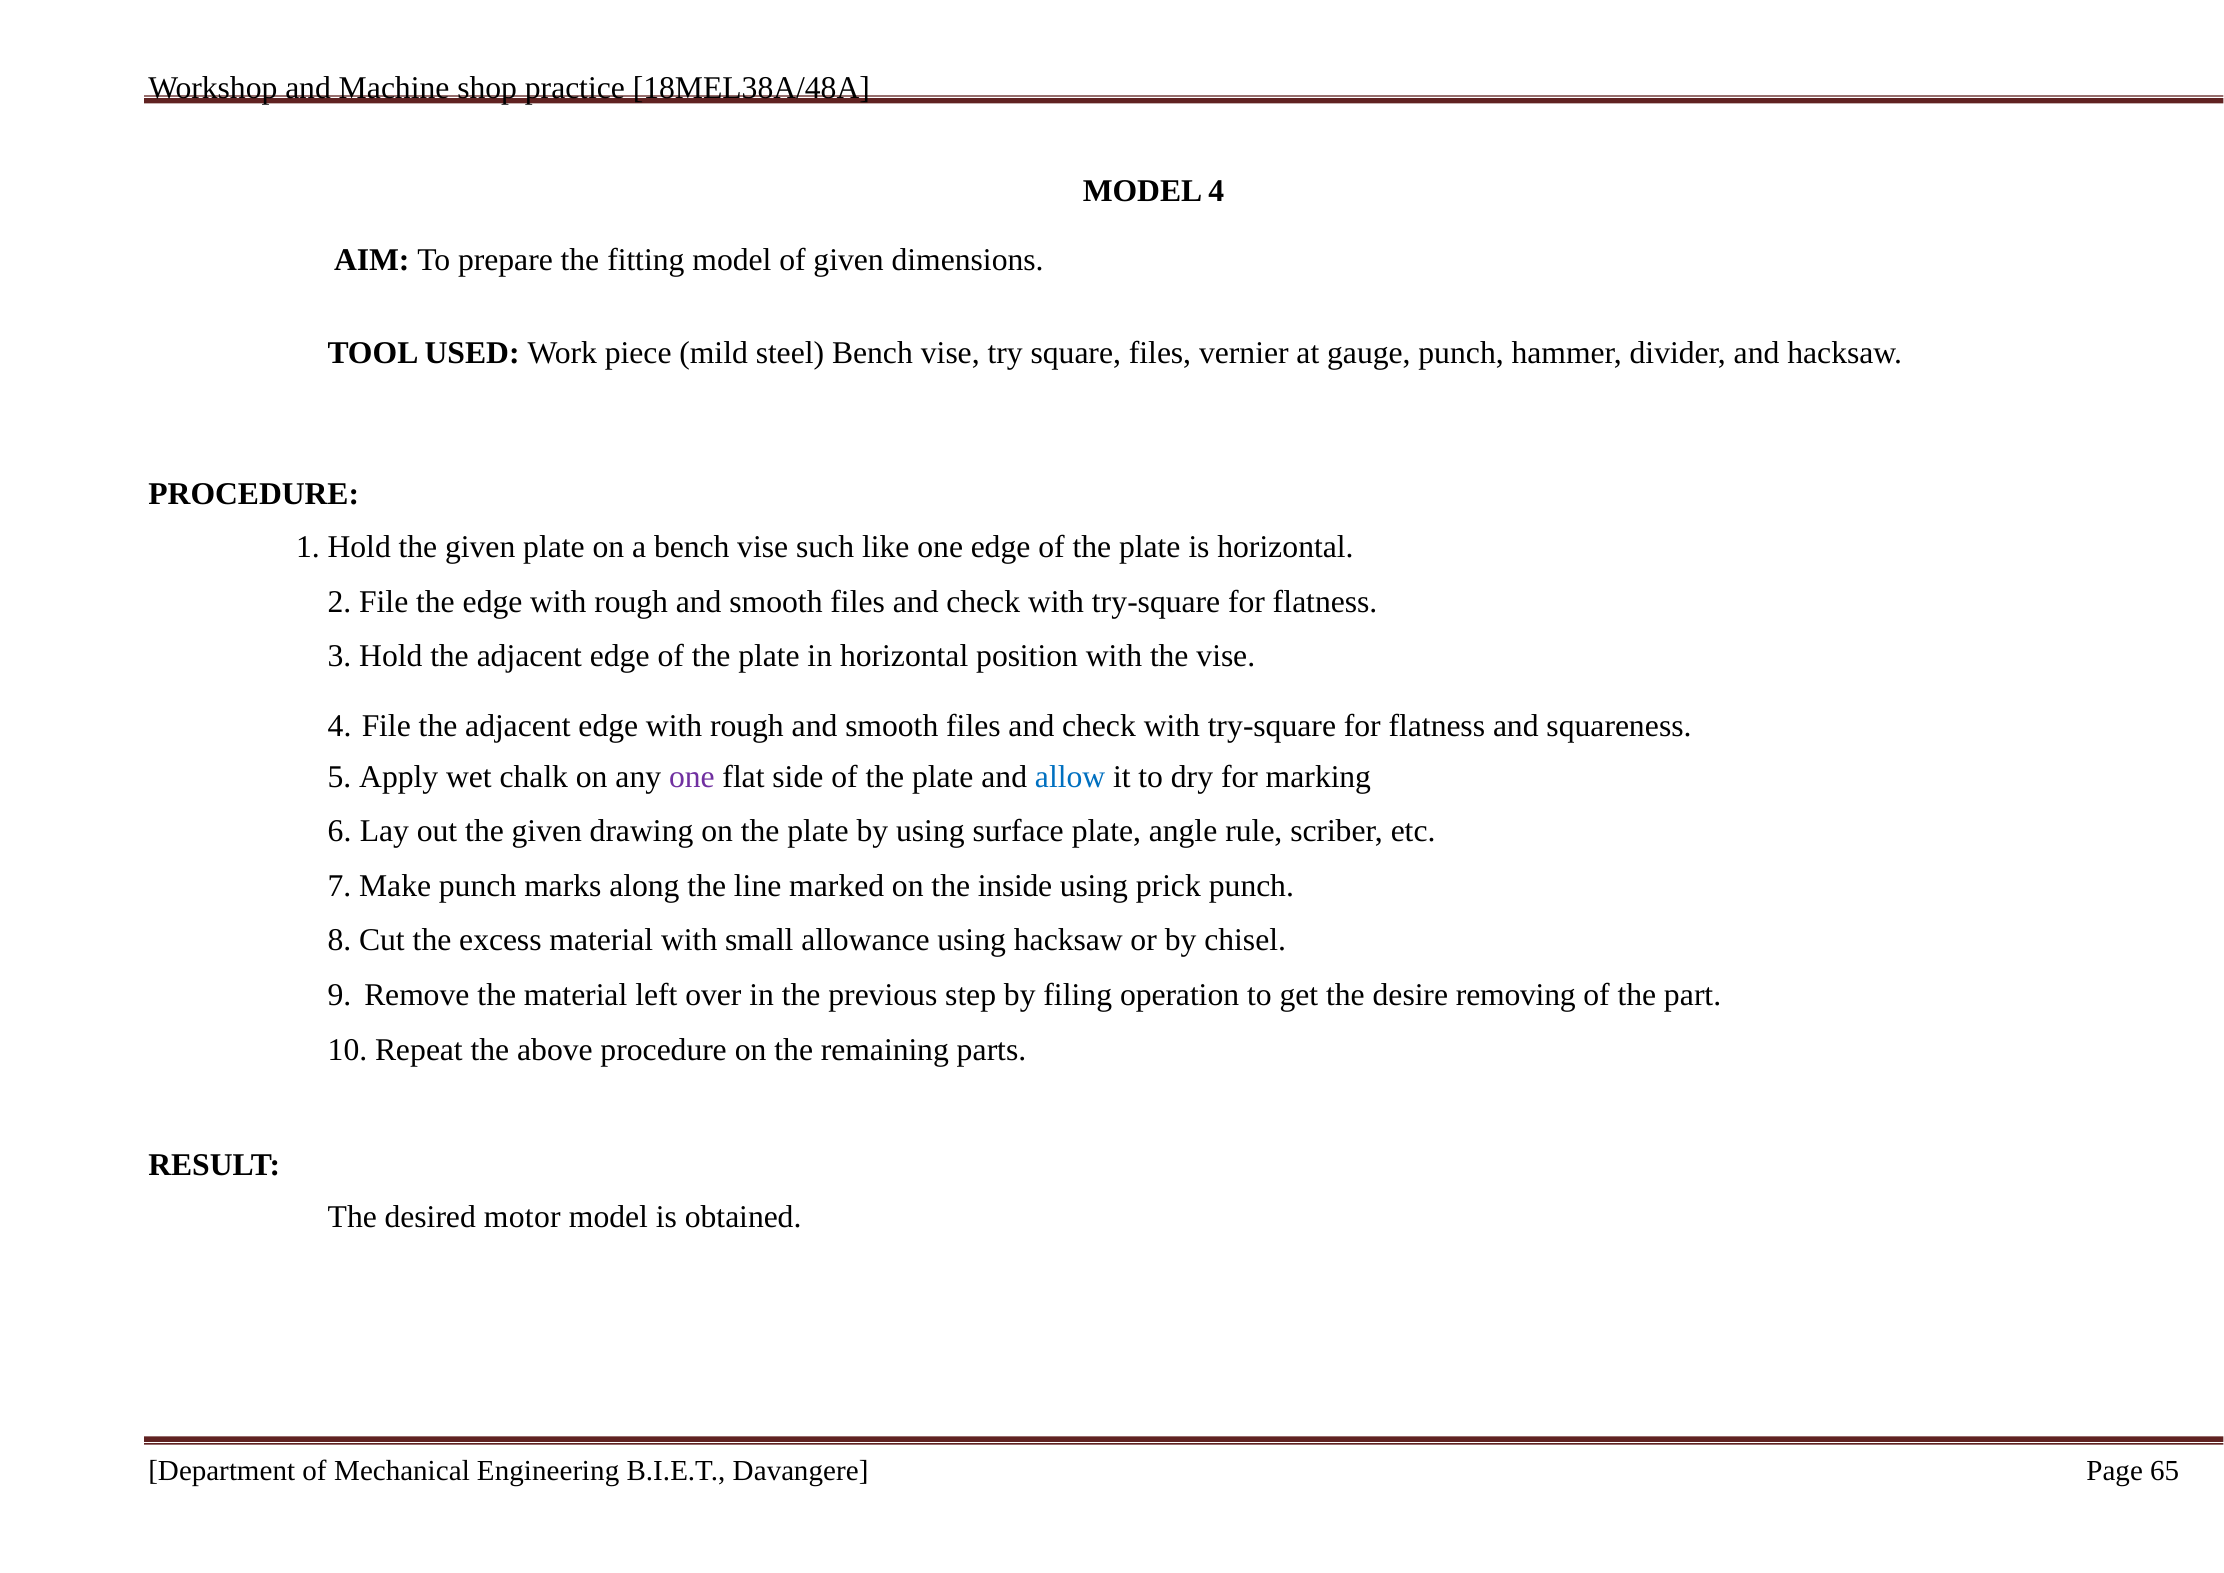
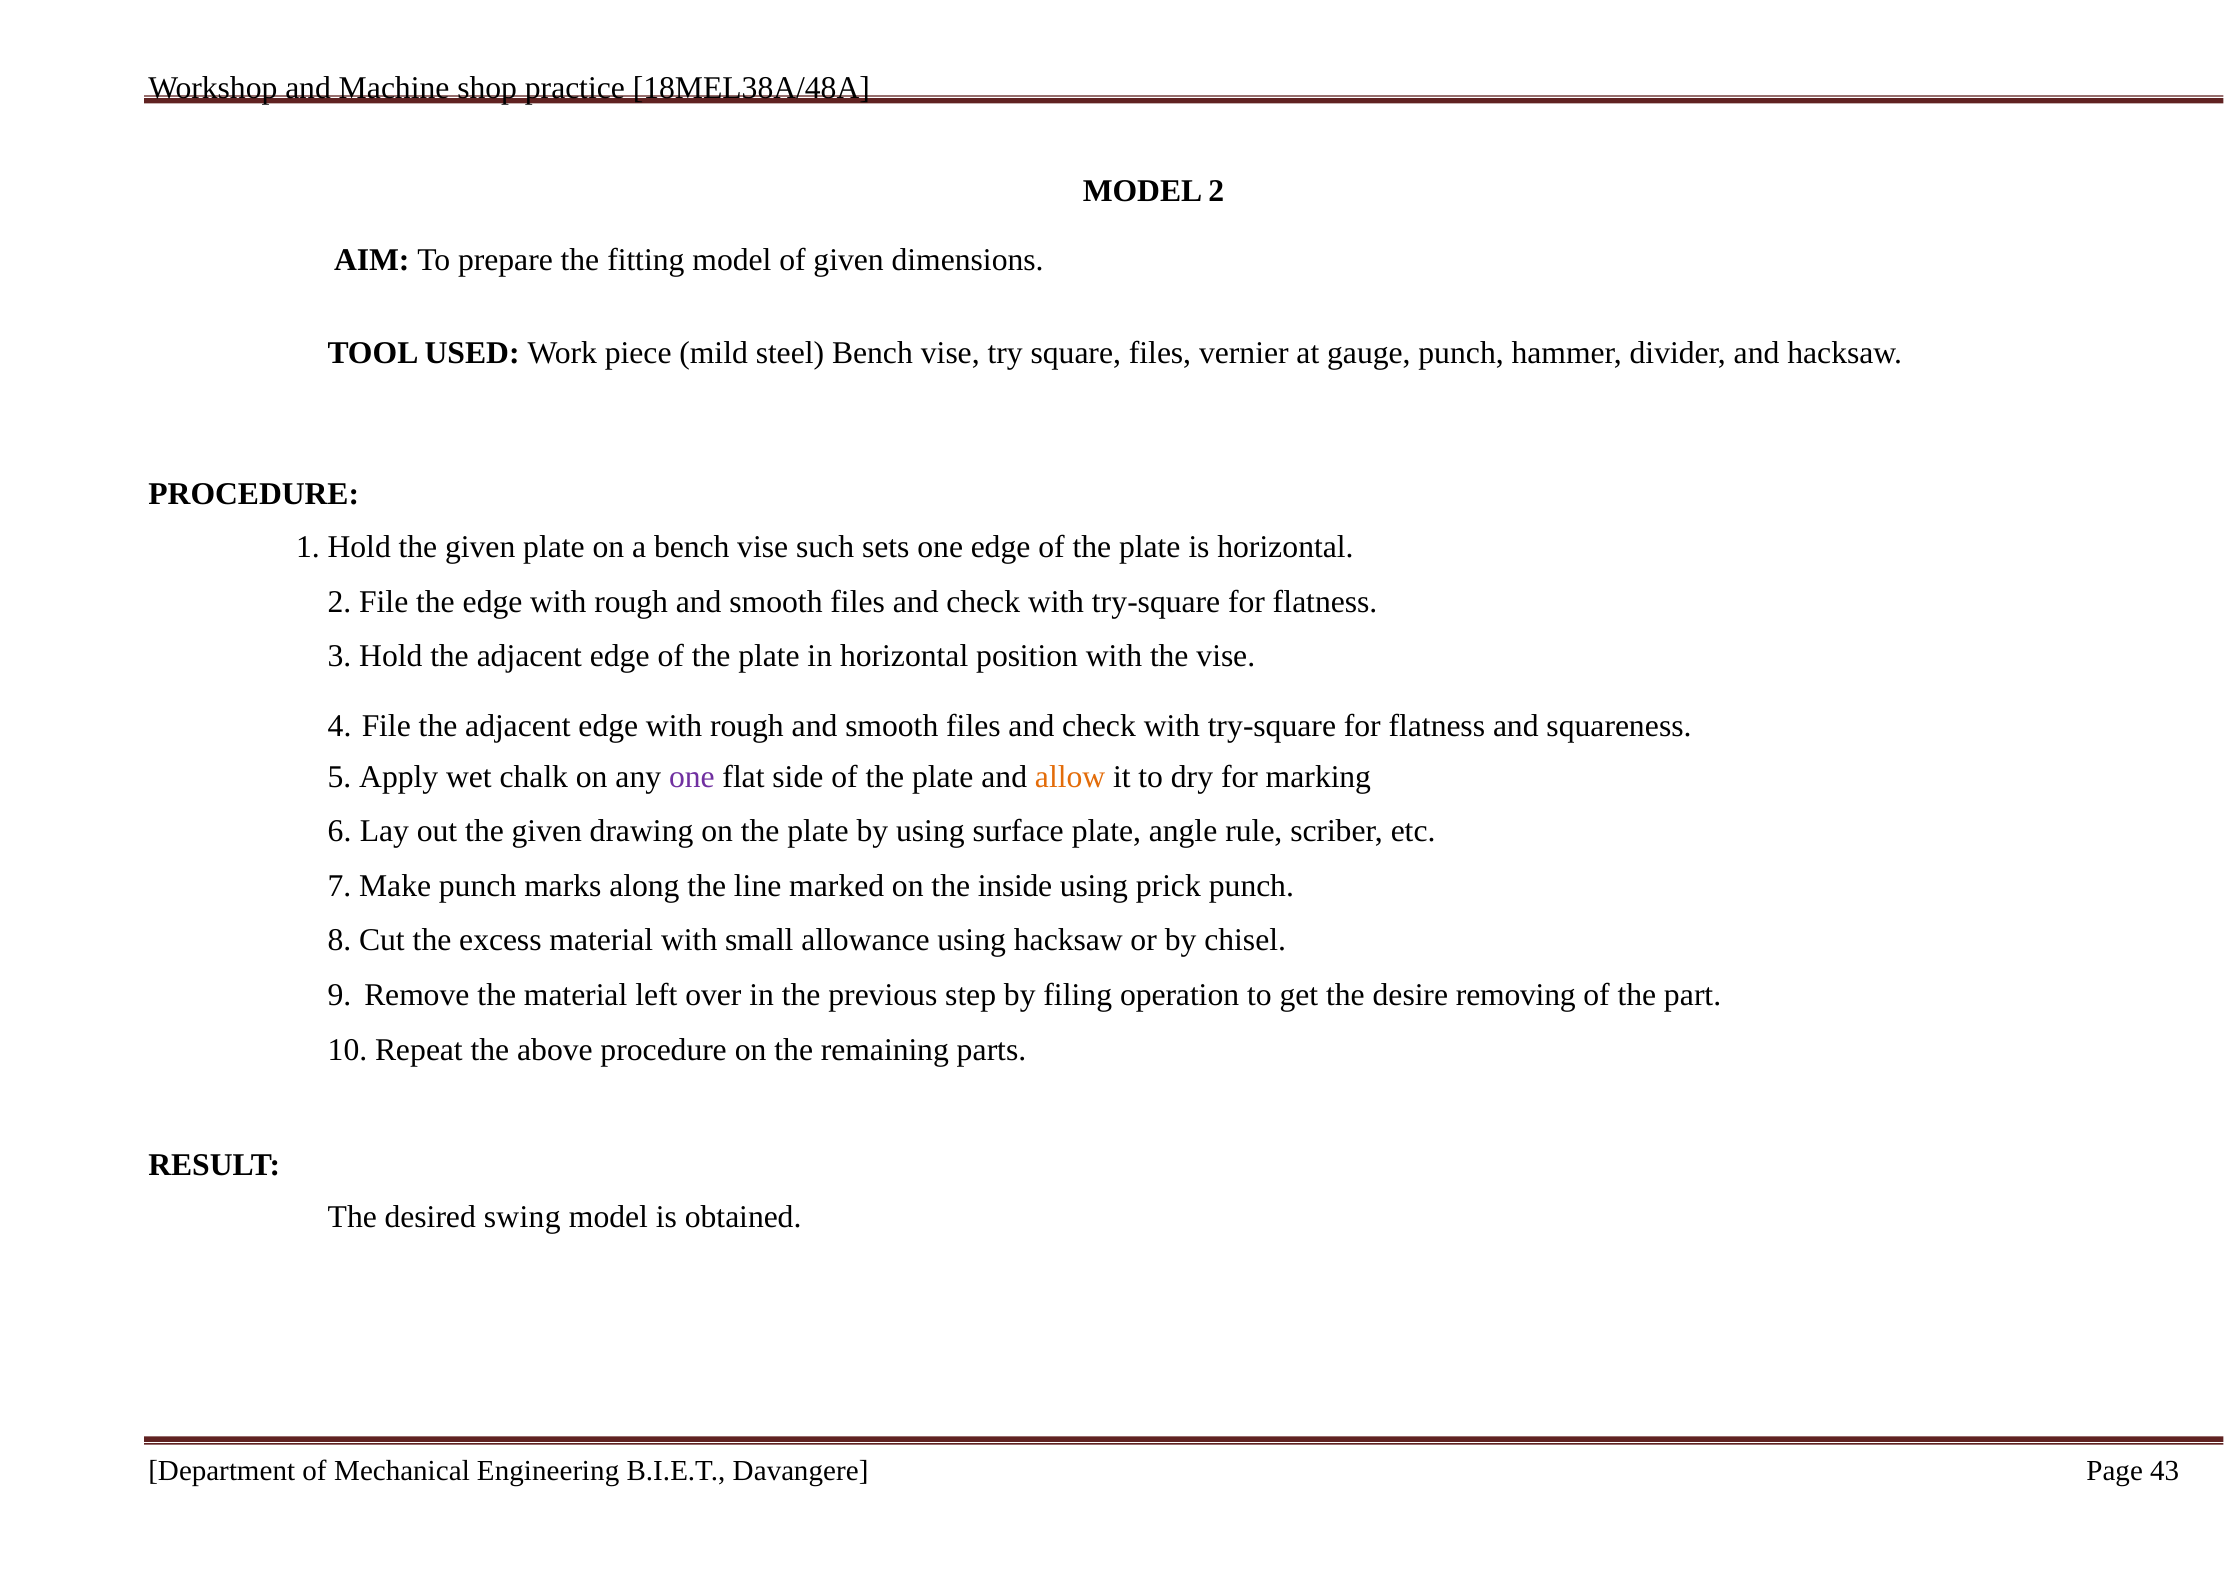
MODEL 4: 4 -> 2 (1216, 191)
like: like -> sets (886, 547)
allow colour: blue -> orange (1070, 777)
motor: motor -> swing (522, 1217)
65: 65 -> 43 (2165, 1472)
